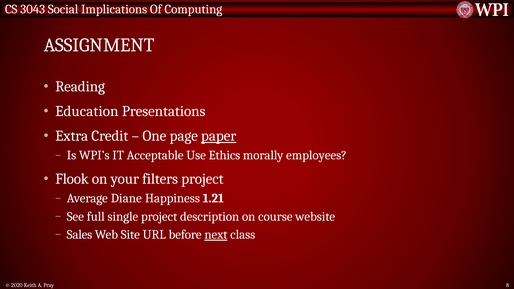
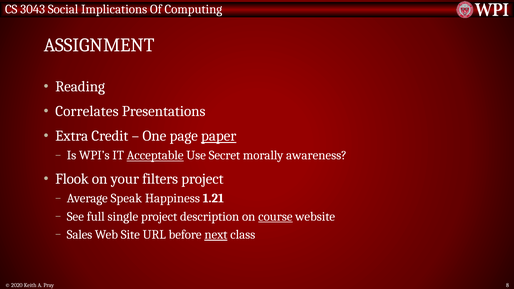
Education: Education -> Correlates (87, 111)
Acceptable underline: none -> present (155, 155)
Ethics: Ethics -> Secret (224, 155)
employees: employees -> awareness (316, 155)
Diane: Diane -> Speak (126, 198)
course underline: none -> present (275, 217)
